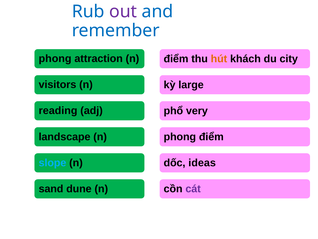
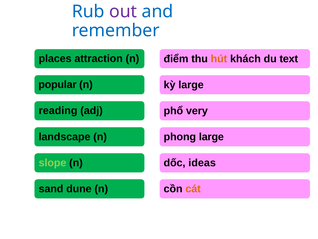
phong: phong -> places (55, 59)
city: city -> text (289, 59)
visitors: visitors -> popular (58, 85)
phong điểm: điểm -> large (211, 137)
slope colour: light blue -> light green (52, 162)
cát colour: purple -> orange (193, 189)
